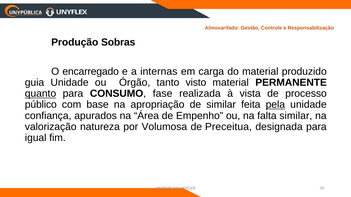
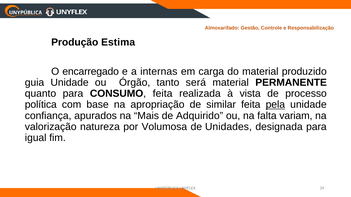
Sobras: Sobras -> Estima (118, 42)
visto: visto -> será (196, 83)
quanto underline: present -> none (41, 94)
CONSUMO fase: fase -> feita (163, 94)
público: público -> política (41, 105)
Área: Área -> Mais (146, 116)
Empenho: Empenho -> Adquirido (200, 116)
falta similar: similar -> variam (296, 116)
Preceitua: Preceitua -> Unidades (228, 127)
